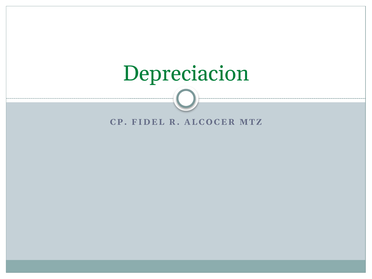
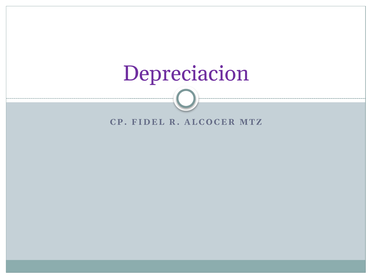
Depreciacion colour: green -> purple (186, 73)
